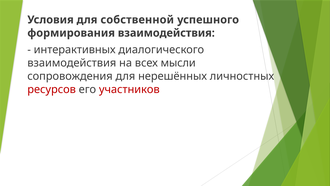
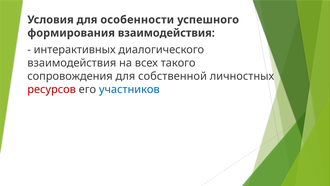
собственной: собственной -> особенности (137, 20)
мысли: мысли -> такого (178, 63)
нерешённых: нерешённых -> собственной (173, 76)
участников colour: red -> blue (129, 89)
